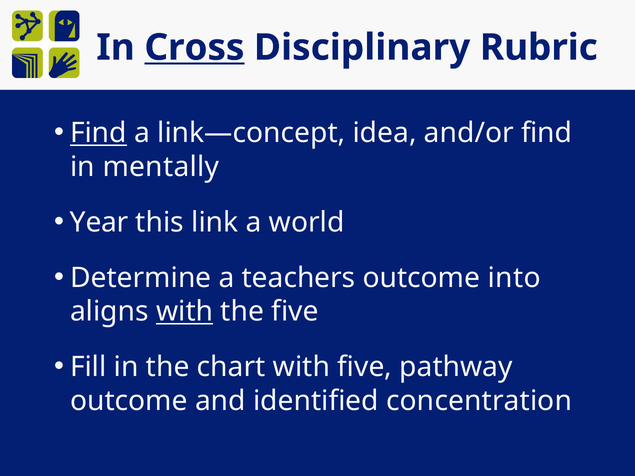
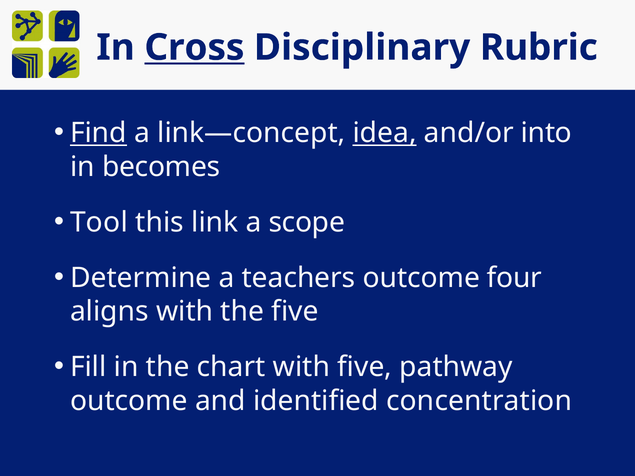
idea underline: none -> present (385, 133)
and/or find: find -> into (546, 133)
mentally: mentally -> becomes (161, 167)
Year: Year -> Tool (99, 222)
world: world -> scope (307, 222)
into: into -> four (515, 278)
with underline: present -> none (185, 312)
